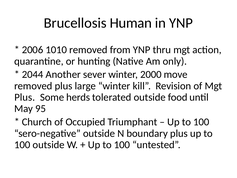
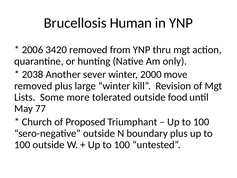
1010: 1010 -> 3420 (56, 50)
2044: 2044 -> 2038 (33, 74)
Plus: Plus -> Lists (25, 97)
herds: herds -> more (78, 97)
95: 95 -> 77 (41, 109)
Occupied: Occupied -> Proposed (85, 122)
